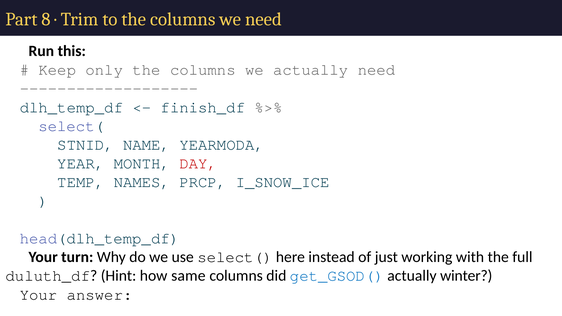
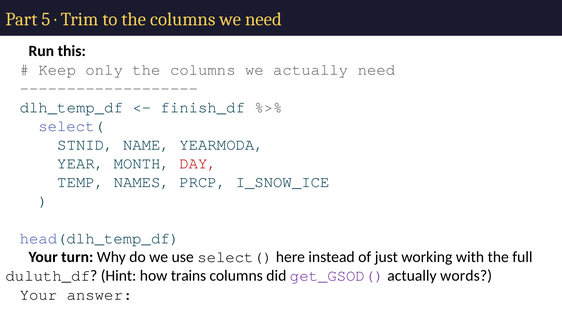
8: 8 -> 5 (46, 19)
same: same -> trains (189, 276)
get_GSOD( colour: blue -> purple (337, 276)
winter: winter -> words (466, 276)
